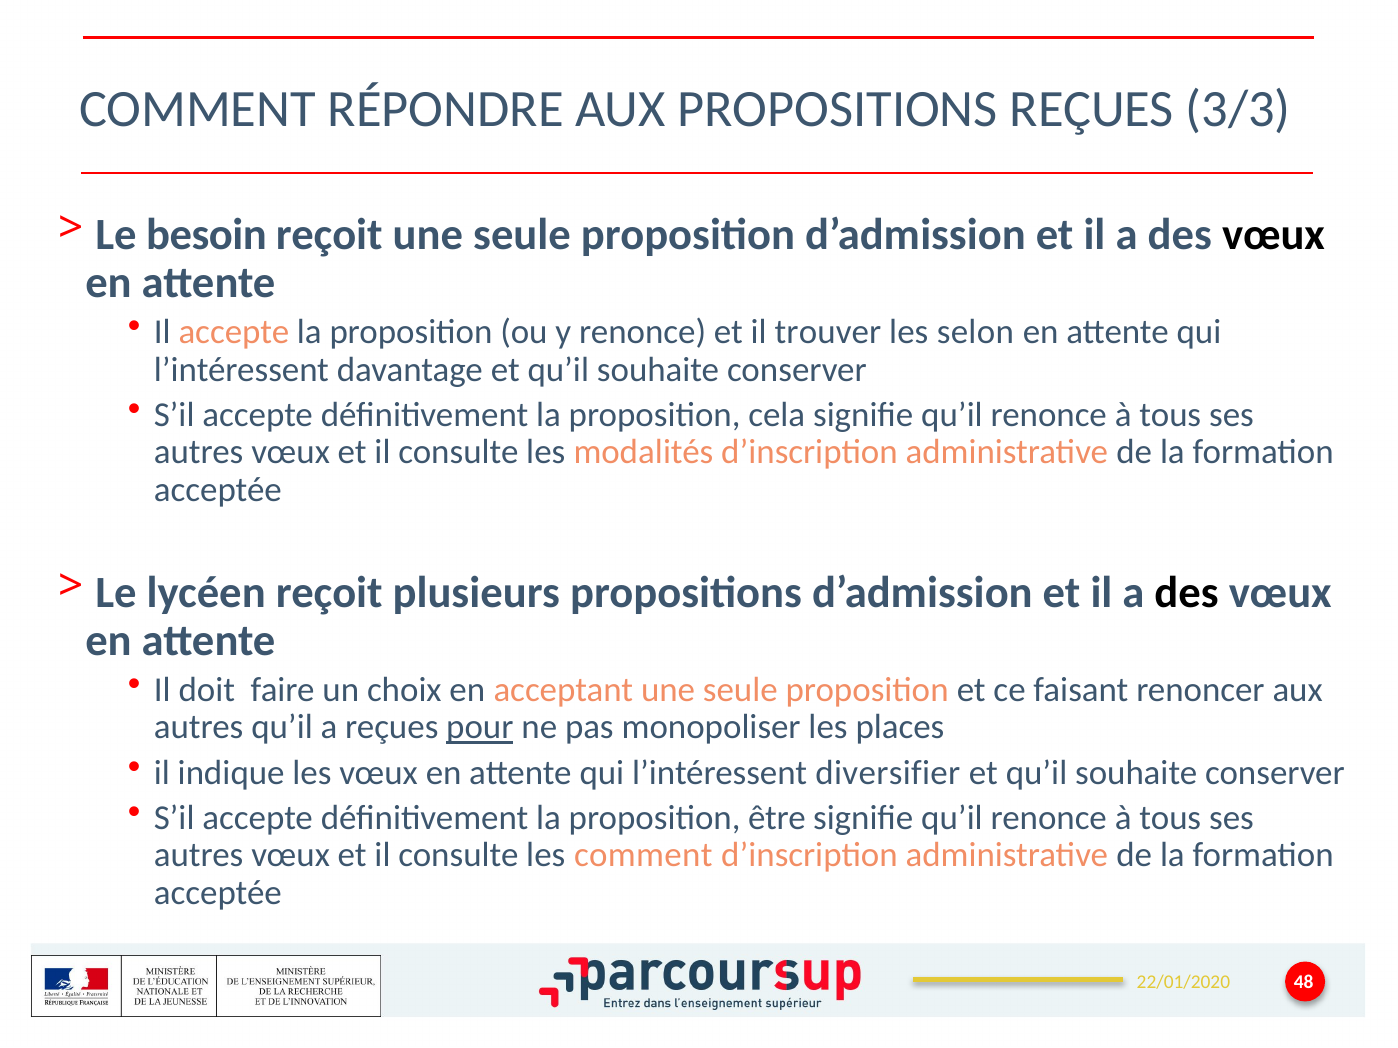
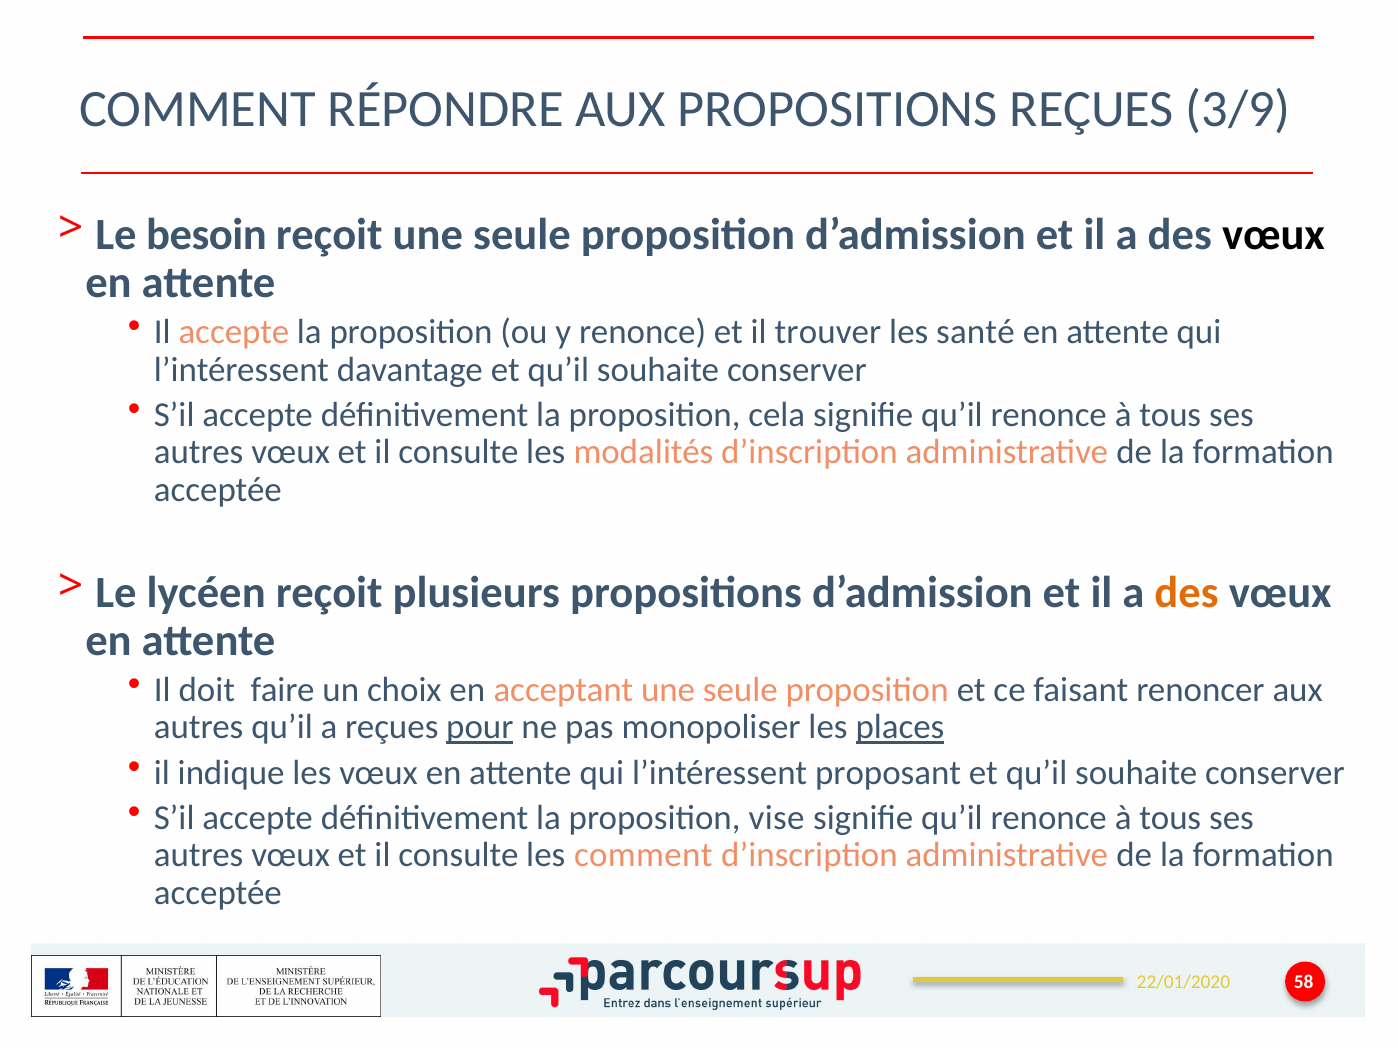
3/3: 3/3 -> 3/9 (1238, 110)
selon: selon -> santé (975, 332)
des colour: black -> orange (1187, 593)
places underline: none -> present (900, 728)
diversifier: diversifier -> proposant (888, 773)
être: être -> vise (777, 818)
48: 48 -> 58 (1304, 982)
